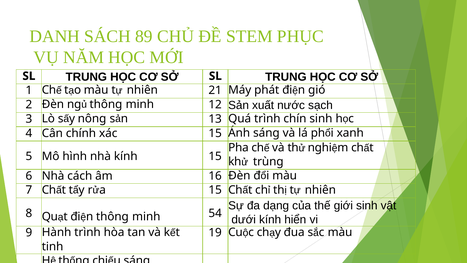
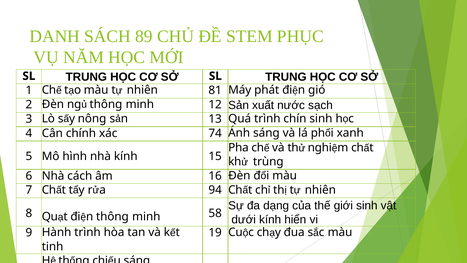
21: 21 -> 81 (215, 90)
xác 15: 15 -> 74 (215, 133)
15: 15 -> 94 (215, 190)
54: 54 -> 58 (215, 213)
